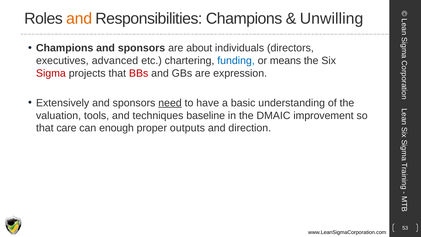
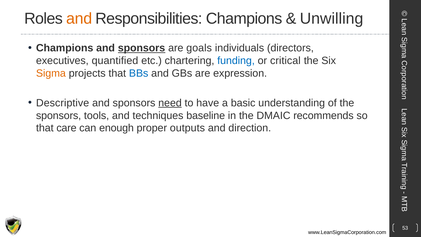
sponsors underline: none -> present (142, 48)
about: about -> goals (199, 48)
advanced: advanced -> quantified (115, 61)
means: means -> critical (285, 61)
Sigma colour: red -> orange (51, 73)
BBs colour: red -> blue (139, 73)
Extensively: Extensively -> Descriptive (63, 103)
valuation: valuation -> sponsors (59, 115)
improvement: improvement -> recommends (323, 115)
